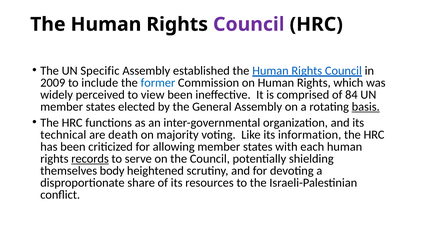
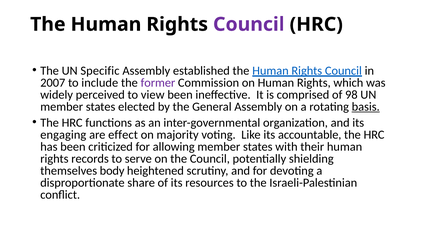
2009: 2009 -> 2007 (53, 83)
former colour: blue -> purple (158, 83)
84: 84 -> 98 (351, 95)
technical: technical -> engaging (63, 135)
death: death -> effect (123, 135)
information: information -> accountable (310, 135)
each: each -> their (312, 147)
records underline: present -> none (90, 159)
